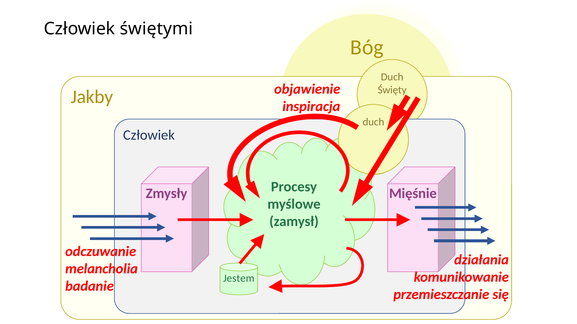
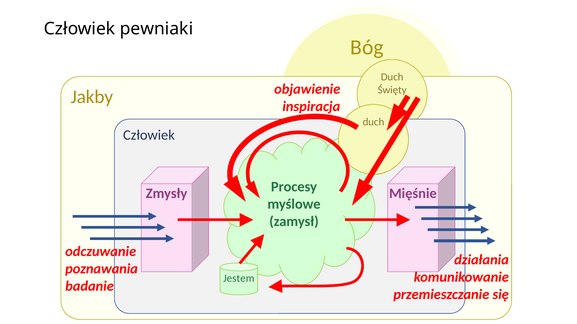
świętymi: świętymi -> pewniaki (156, 29)
melancholia: melancholia -> poznawania (102, 269)
